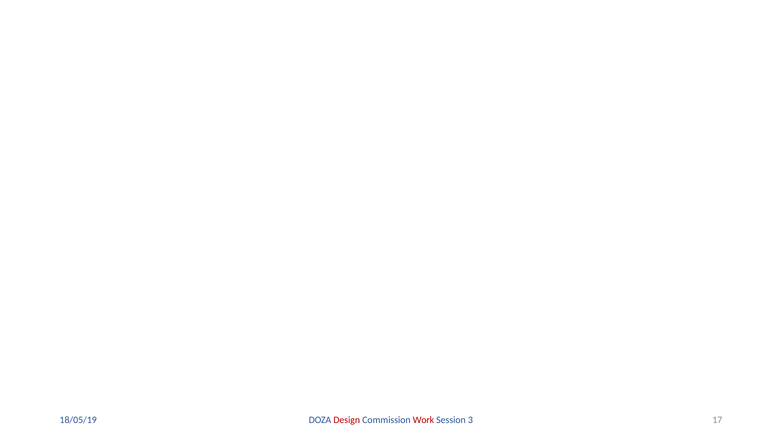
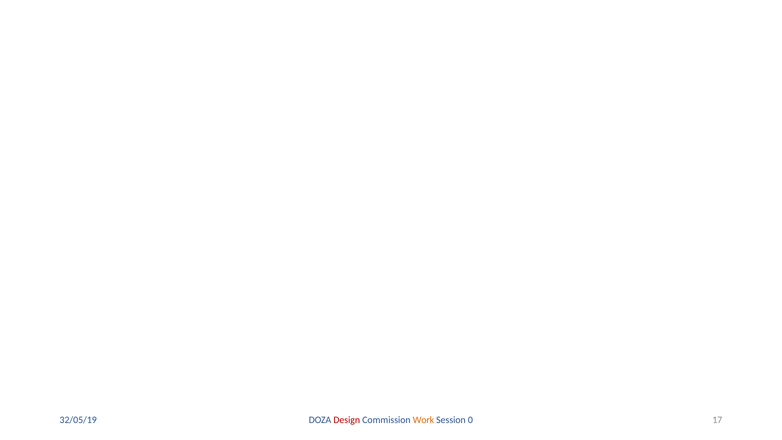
Work colour: red -> orange (423, 420)
3: 3 -> 0 (470, 420)
18/05/19: 18/05/19 -> 32/05/19 (78, 420)
